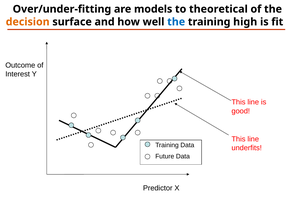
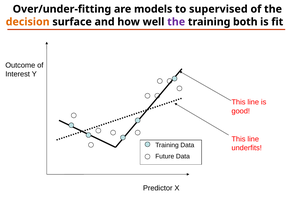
theoretical: theoretical -> supervised (218, 9)
the colour: blue -> purple (176, 22)
high: high -> both (245, 22)
